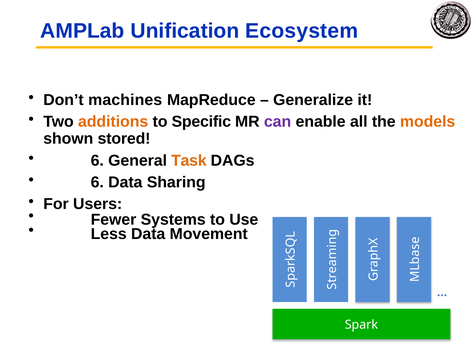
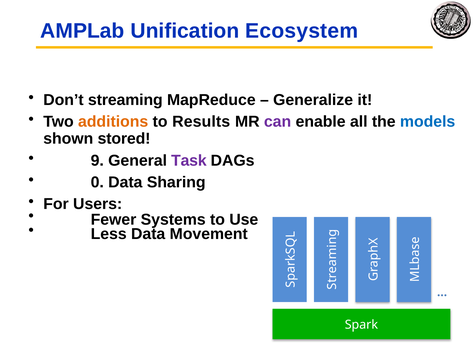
machines: machines -> streaming (125, 100)
Specific: Specific -> Results (201, 122)
models colour: orange -> blue (428, 122)
6: 6 -> 9 (97, 161)
Task colour: orange -> purple (189, 161)
6: 6 -> 0 (97, 183)
